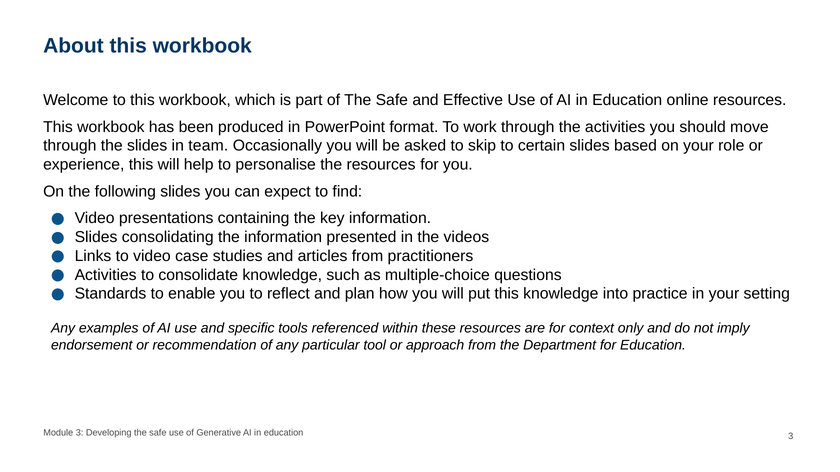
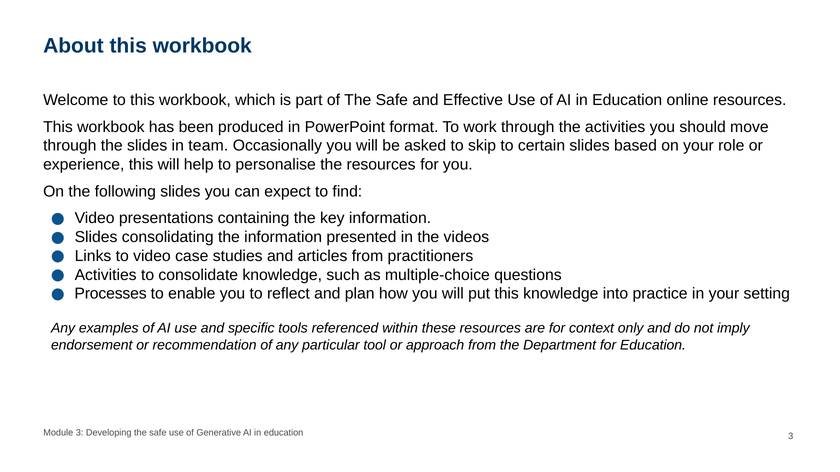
Standards: Standards -> Processes (111, 294)
